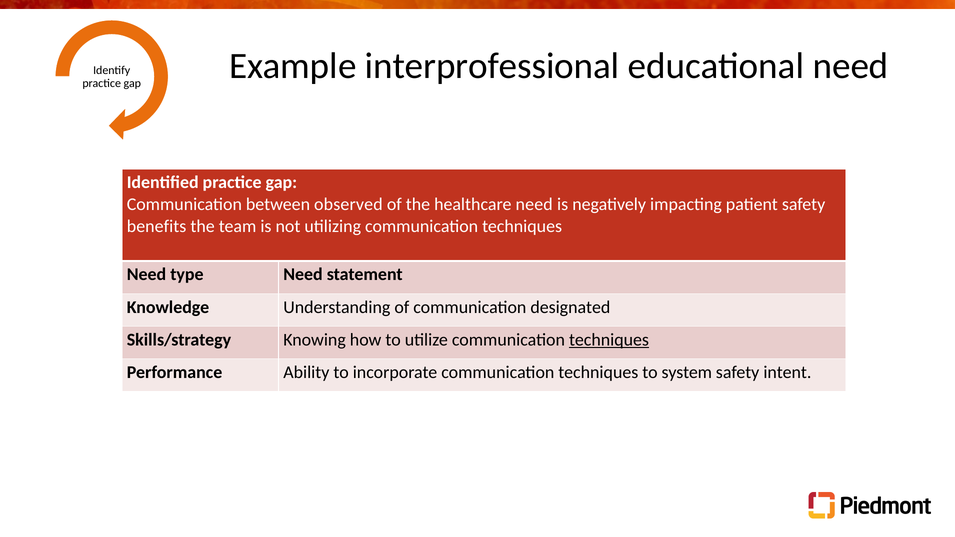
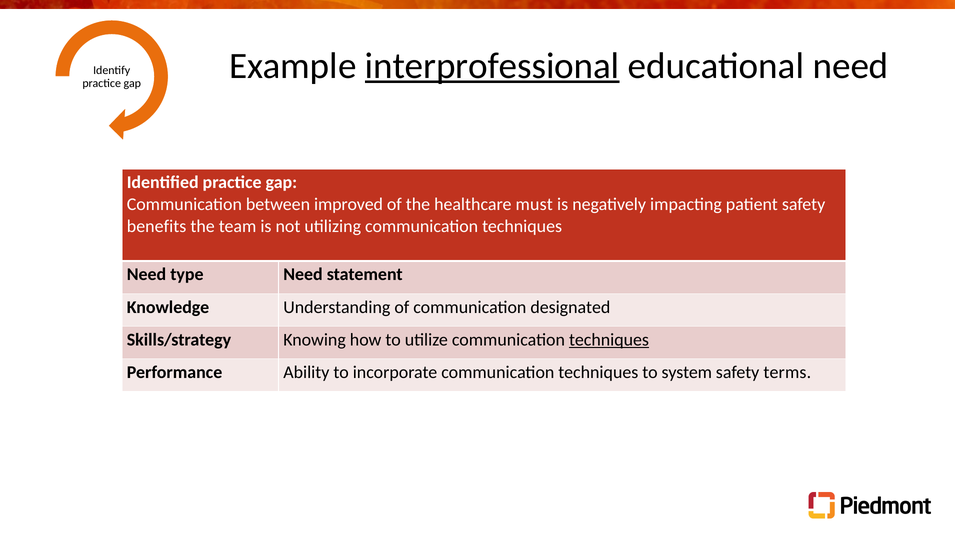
interprofessional underline: none -> present (492, 66)
observed: observed -> improved (349, 204)
healthcare need: need -> must (534, 204)
intent: intent -> terms (787, 372)
